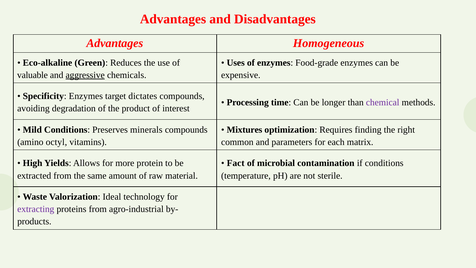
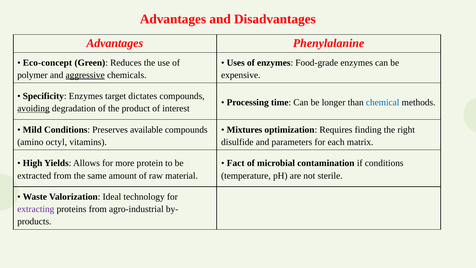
Homogeneous: Homogeneous -> Phenylalanine (329, 43)
Eco-alkaline: Eco-alkaline -> Eco-concept (47, 63)
valuable: valuable -> polymer (32, 75)
chemical colour: purple -> blue (383, 102)
avoiding underline: none -> present (33, 108)
minerals: minerals -> available (146, 130)
common: common -> disulfide (237, 142)
